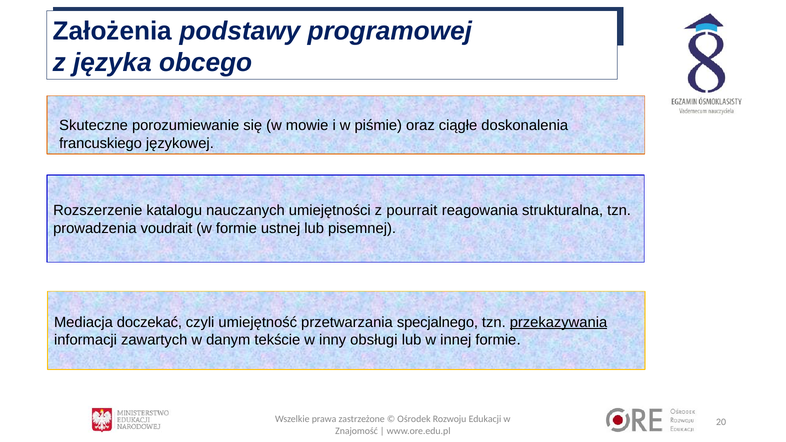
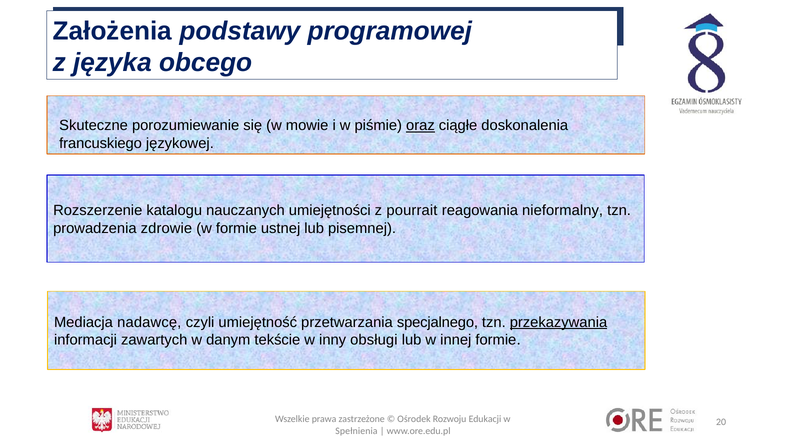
oraz underline: none -> present (420, 126)
strukturalna: strukturalna -> nieformalny (563, 211)
voudrait: voudrait -> zdrowie (166, 228)
doczekać: doczekać -> nadawcę (149, 322)
Znajomość: Znajomość -> Spełnienia (356, 431)
